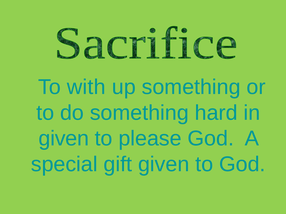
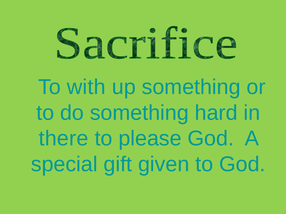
given: given -> there (64, 139)
